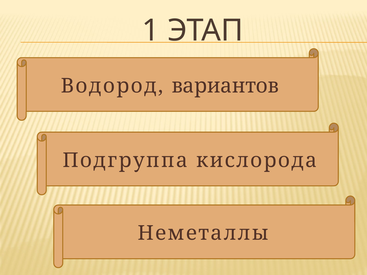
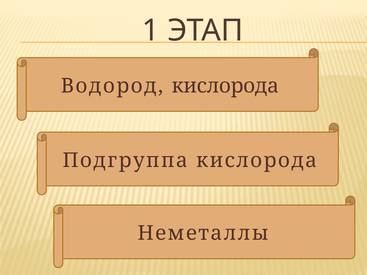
Водород вариантов: вариантов -> кислорода (225, 86)
